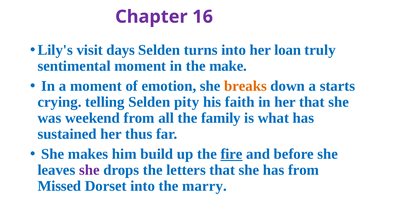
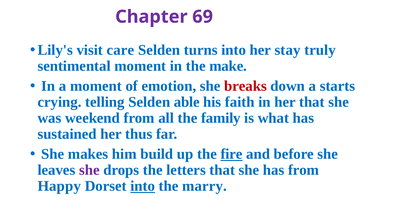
16: 16 -> 69 (203, 17)
days: days -> care (120, 50)
loan: loan -> stay (288, 50)
breaks colour: orange -> red (245, 86)
pity: pity -> able (187, 102)
Missed: Missed -> Happy (59, 186)
into underline: none -> present (143, 186)
